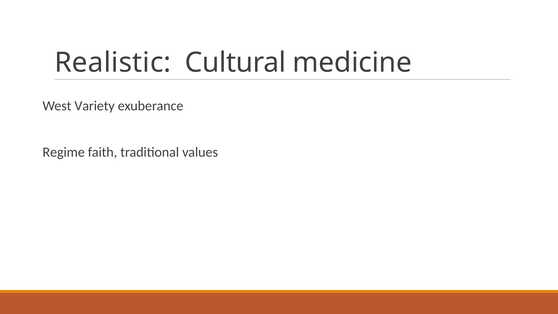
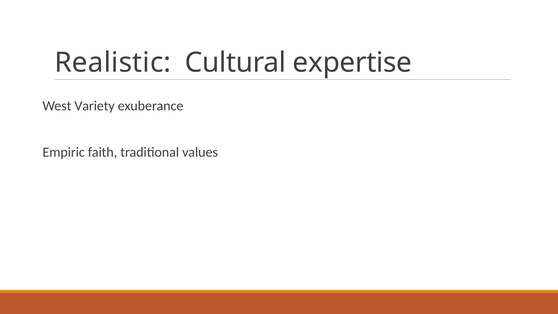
medicine: medicine -> expertise (352, 63)
Regime: Regime -> Empiric (64, 152)
